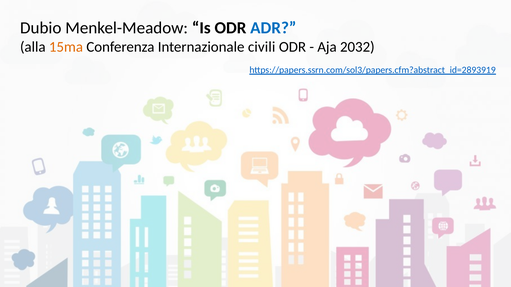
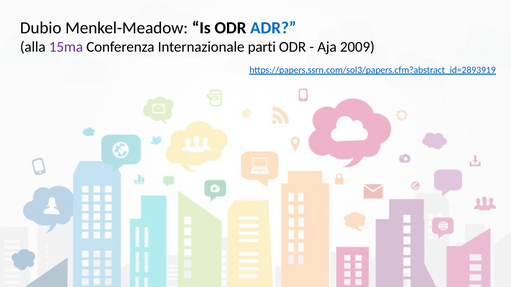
15ma colour: orange -> purple (66, 47)
civili: civili -> parti (262, 47)
2032: 2032 -> 2009 (357, 47)
